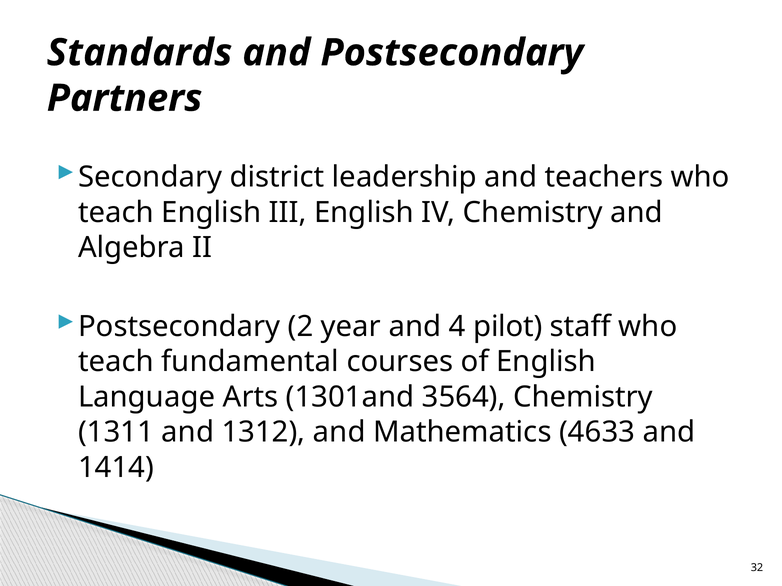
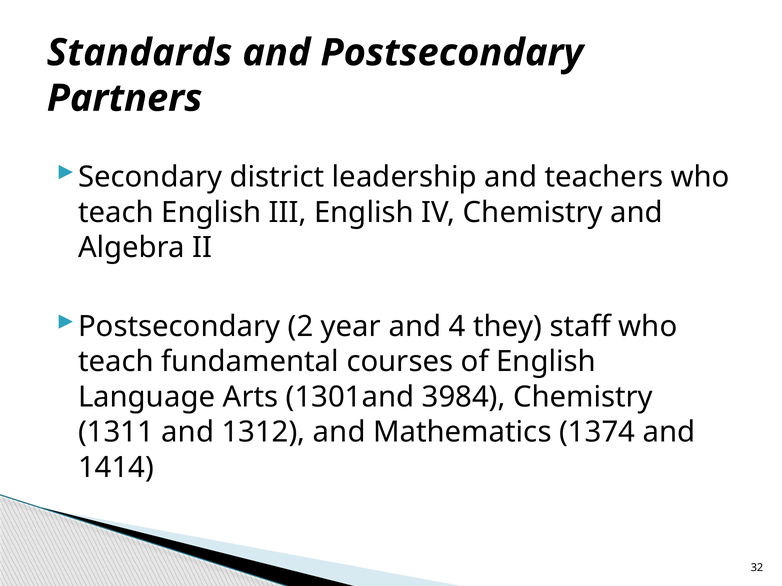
pilot: pilot -> they (508, 327)
3564: 3564 -> 3984 (464, 397)
4633: 4633 -> 1374 (597, 433)
